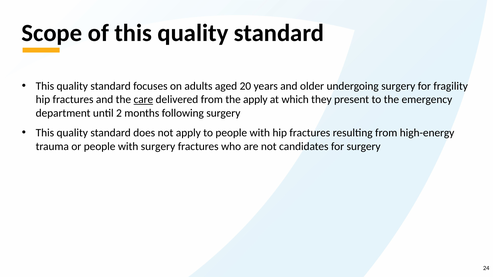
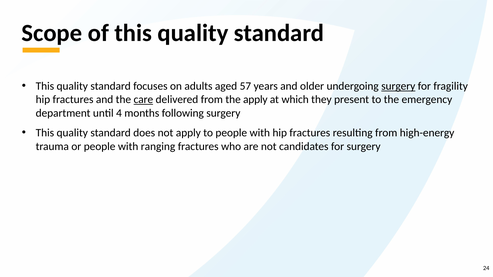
20: 20 -> 57 (245, 86)
surgery underline: none -> present (398, 86)
2: 2 -> 4 (119, 113)
with surgery: surgery -> ranging (158, 147)
